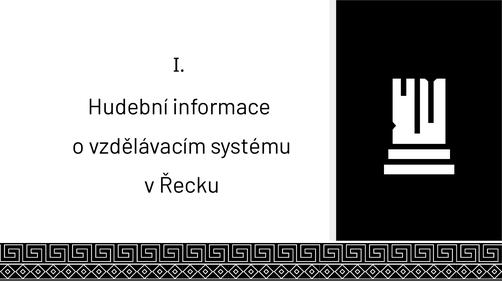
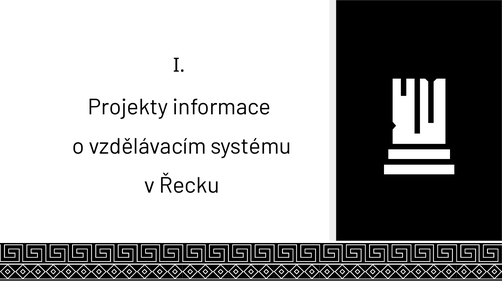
Hudební: Hudební -> Projekty (128, 107)
